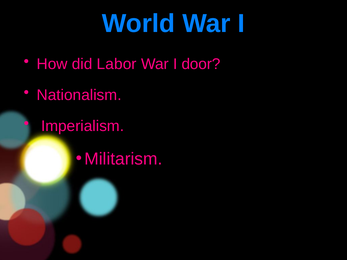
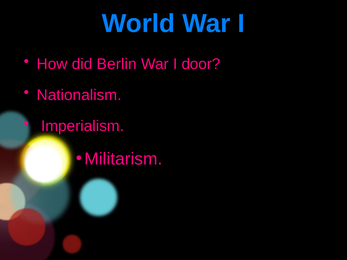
Labor: Labor -> Berlin (117, 64)
